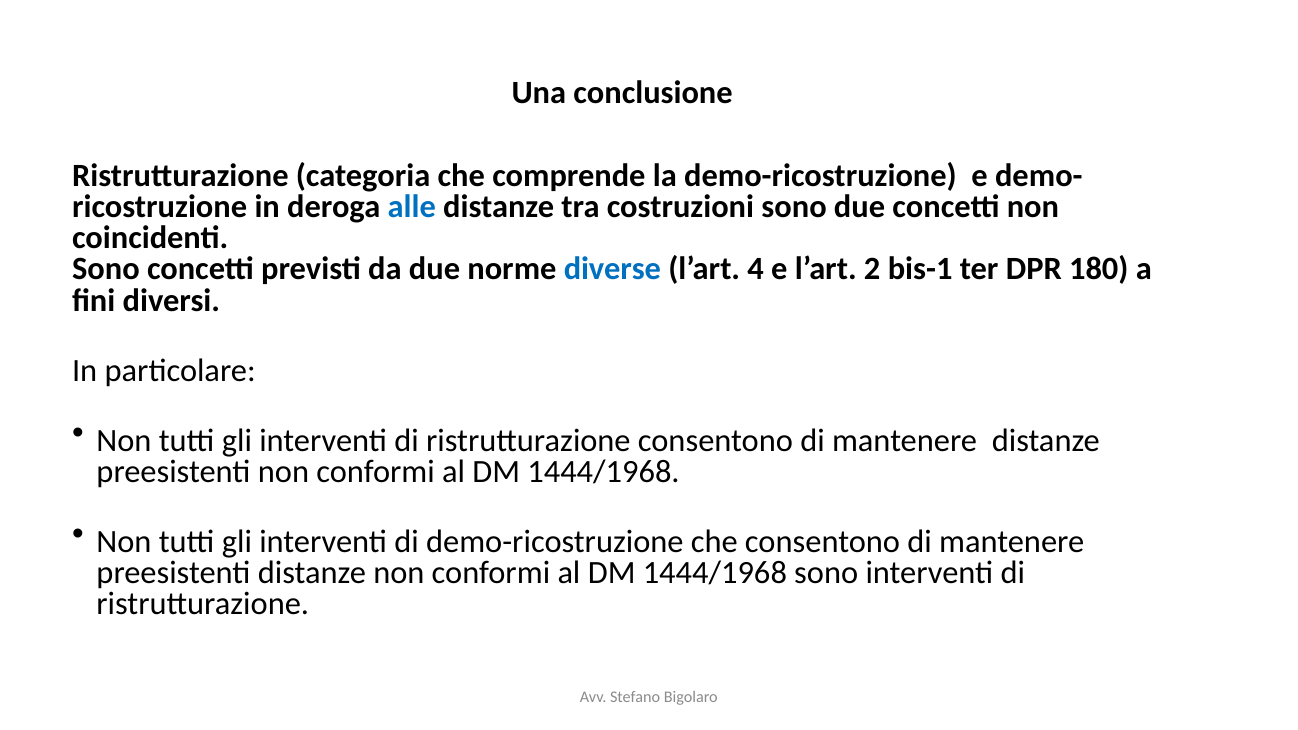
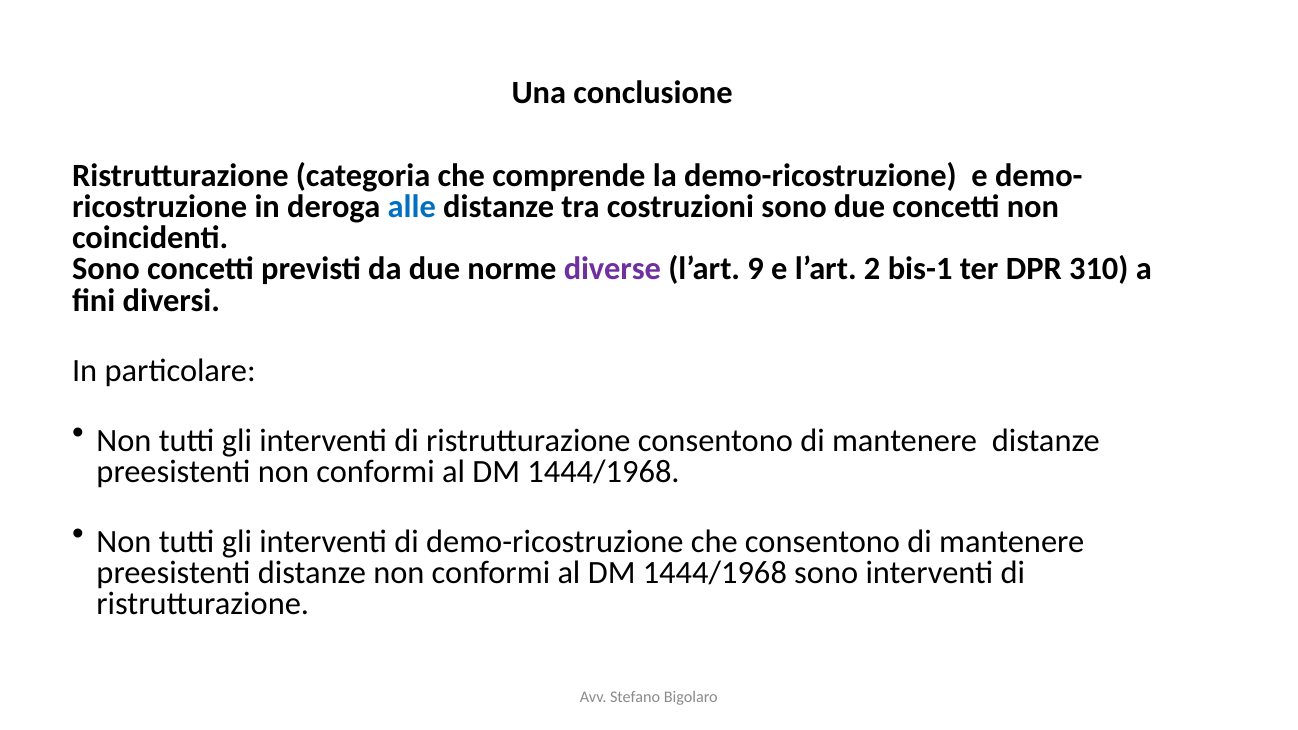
diverse colour: blue -> purple (612, 269)
4: 4 -> 9 (756, 269)
180: 180 -> 310 (1099, 269)
